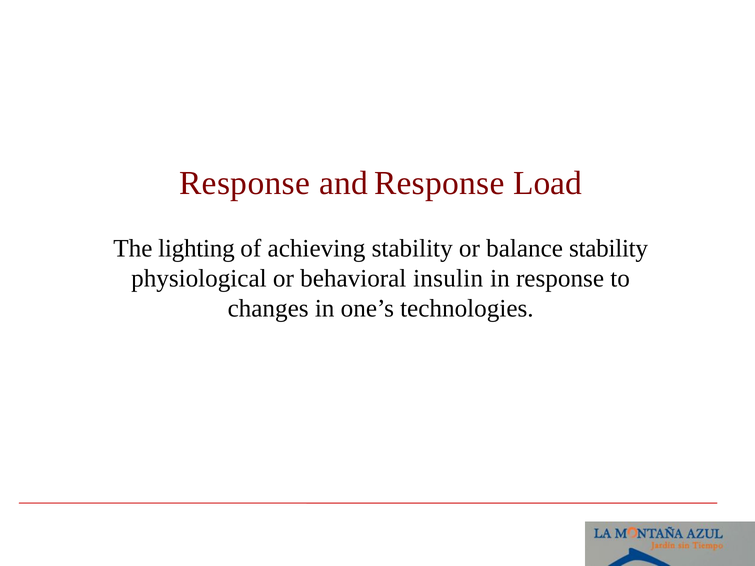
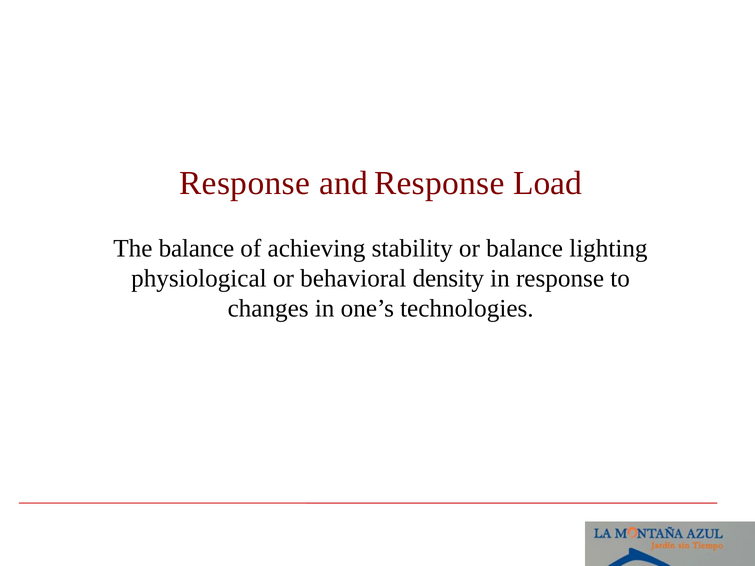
The lighting: lighting -> balance (196, 248)
balance stability: stability -> lighting (608, 248)
insulin: insulin -> density (448, 279)
